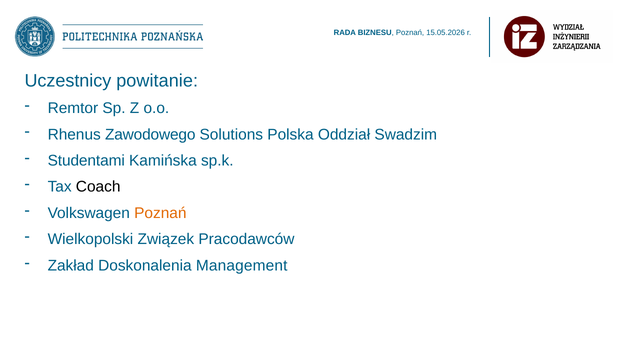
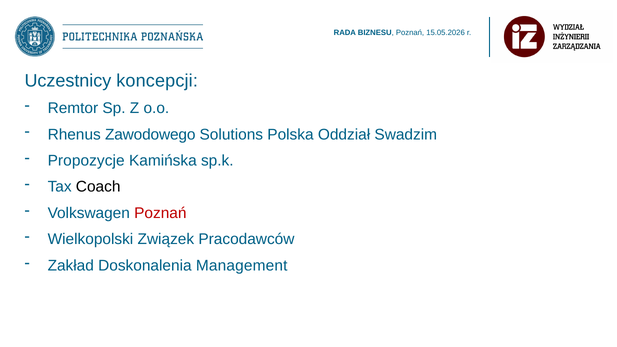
powitanie: powitanie -> koncepcji (157, 81)
Studentami: Studentami -> Propozycje (86, 161)
Poznań colour: orange -> red (160, 213)
